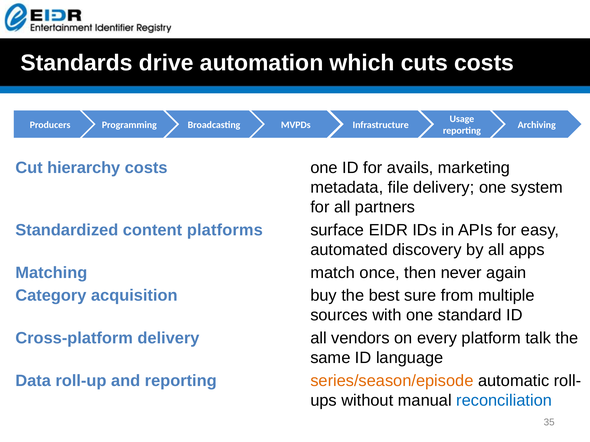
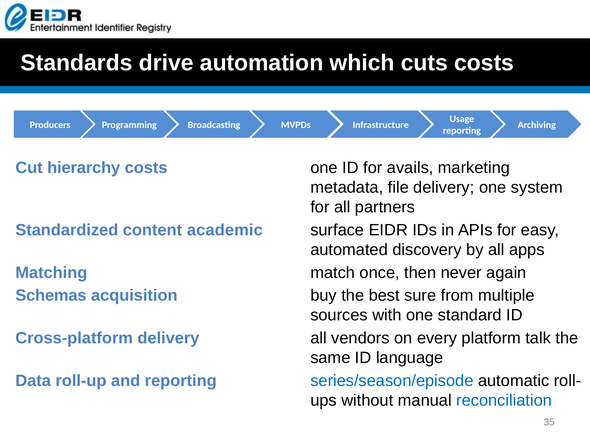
platforms: platforms -> academic (225, 230)
Category: Category -> Schemas (51, 296)
series/season/episode colour: orange -> blue (392, 381)
